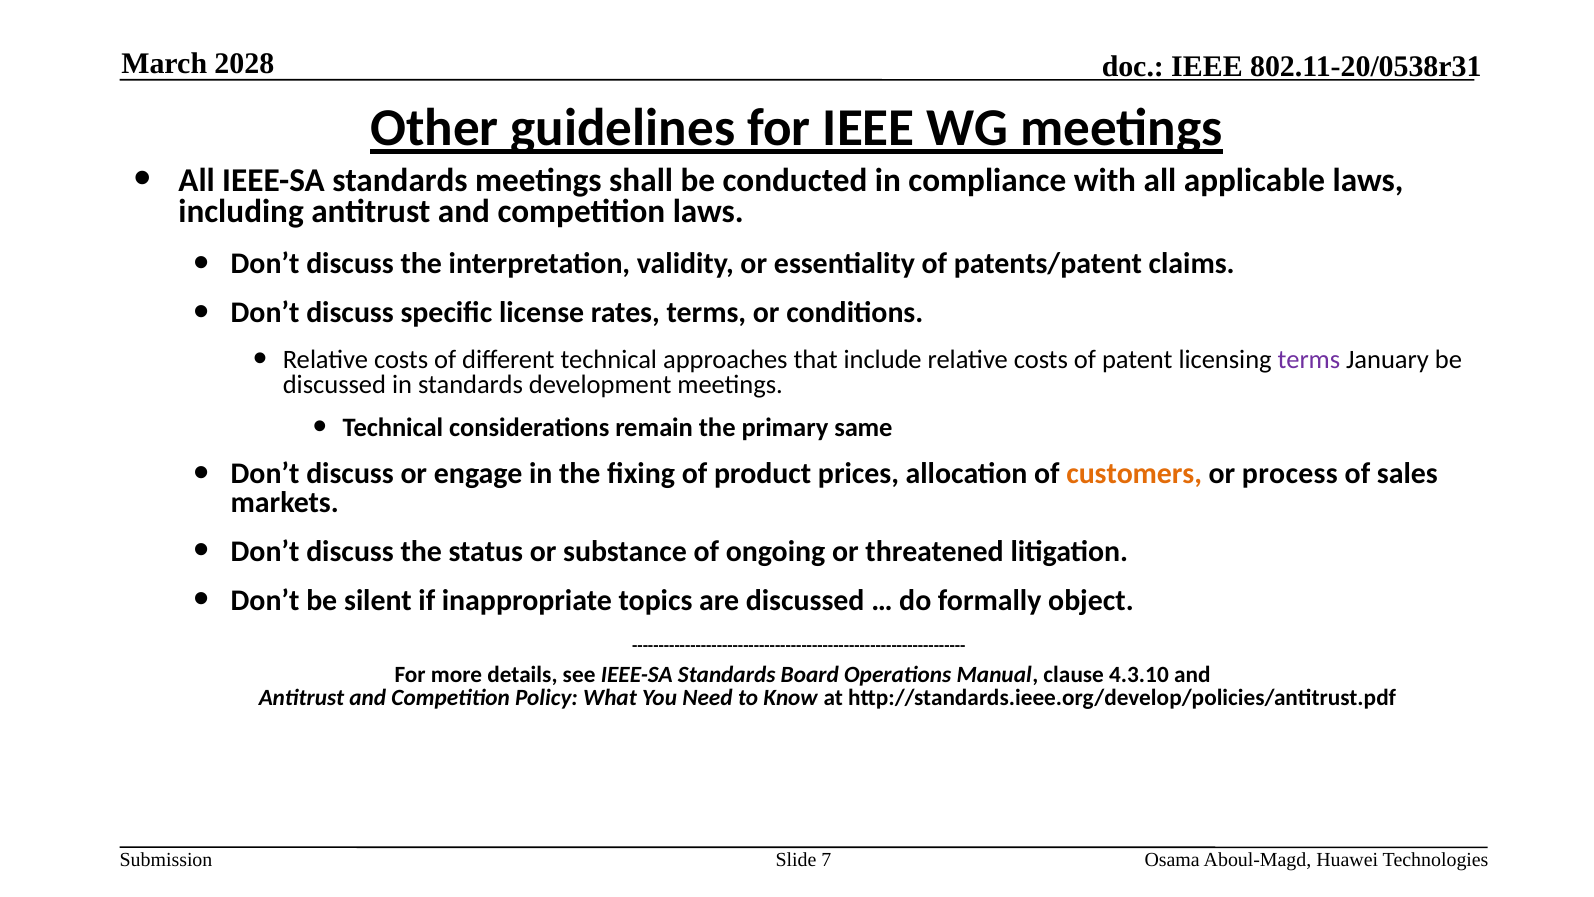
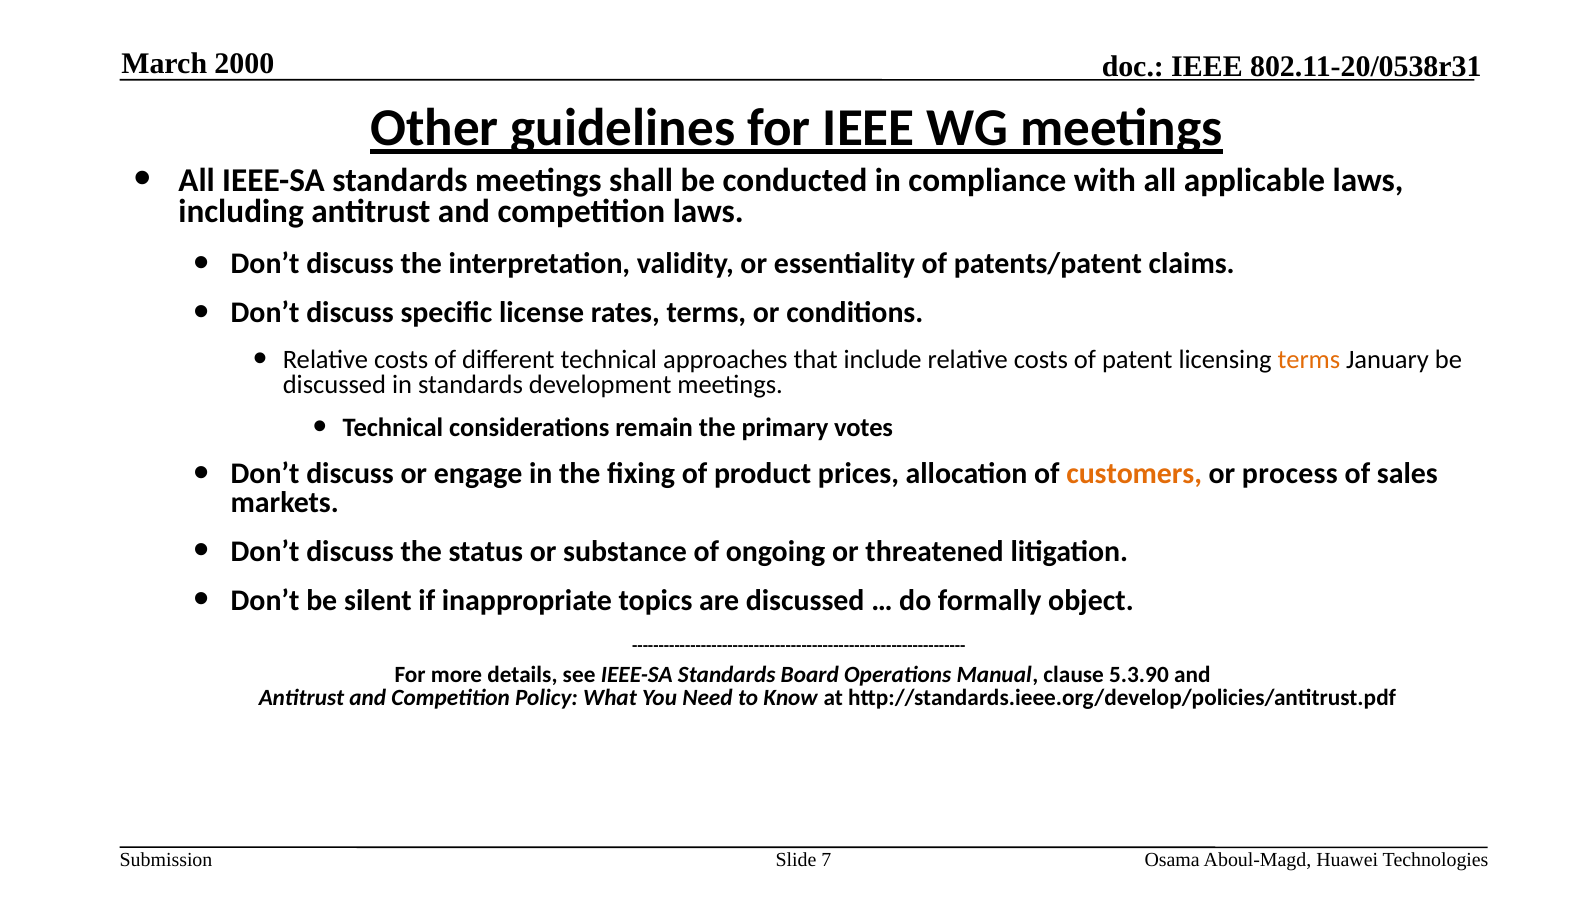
2028: 2028 -> 2000 (244, 63)
terms colour: purple -> orange (1309, 360)
same: same -> votes (863, 428)
4.3.10: 4.3.10 -> 5.3.90 (1139, 675)
